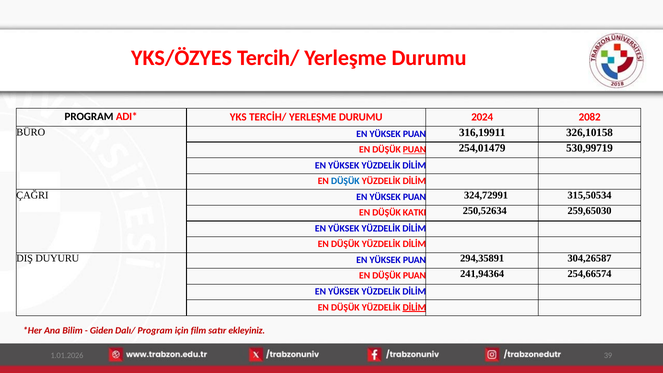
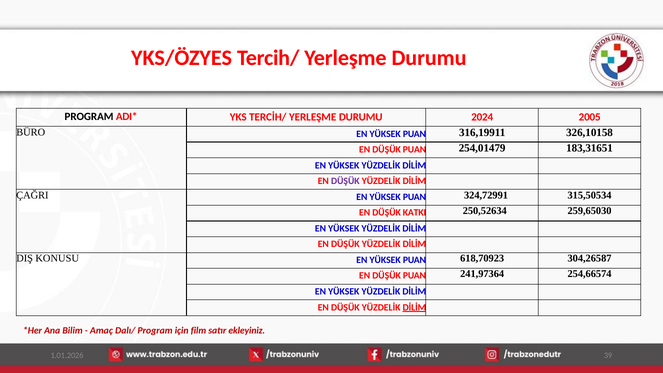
2082: 2082 -> 2005 (590, 117)
PUAN underline: present -> none (414, 150)
530,99719: 530,99719 -> 183,31651 (590, 148)
DÜŞÜK colour: blue -> purple (345, 181)
DUYURU: DUYURU -> KONUSU (57, 258)
294,35891: 294,35891 -> 618,70923 (482, 258)
241,94364: 241,94364 -> 241,97364 (482, 274)
Giden: Giden -> Amaç (101, 330)
